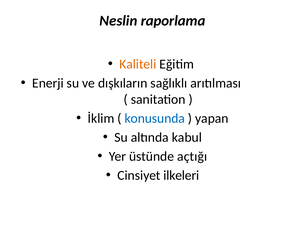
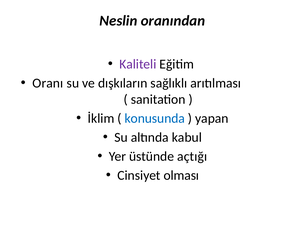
raporlama: raporlama -> oranından (173, 21)
Kaliteli colour: orange -> purple (138, 64)
Enerji: Enerji -> Oranı (48, 83)
ilkeleri: ilkeleri -> olması (181, 175)
